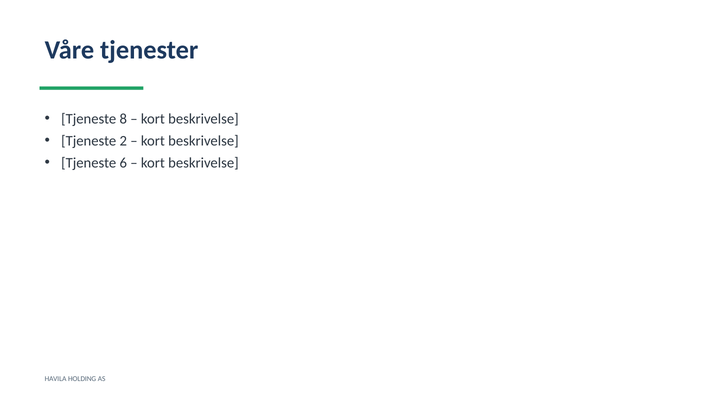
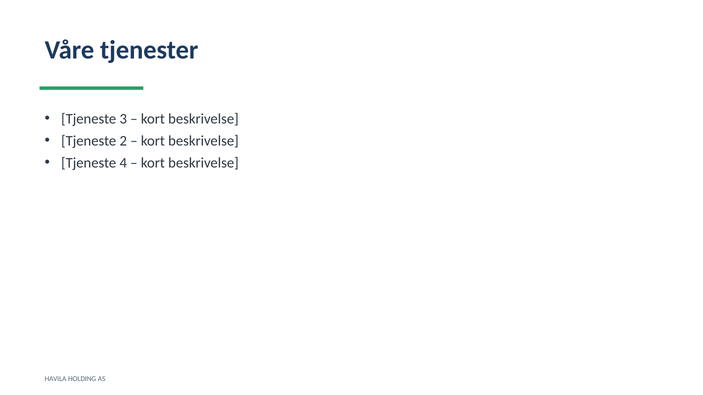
8: 8 -> 3 (123, 119)
6: 6 -> 4 (123, 163)
